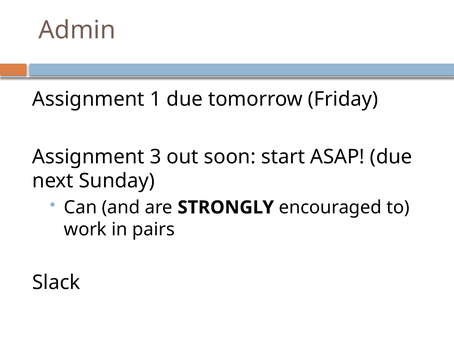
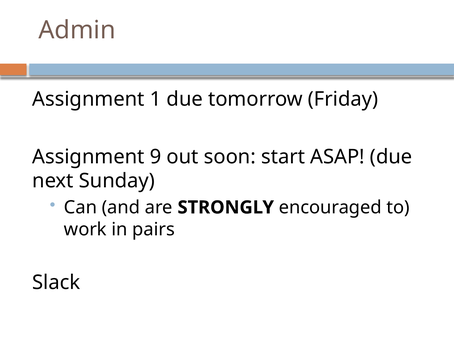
3: 3 -> 9 (156, 156)
